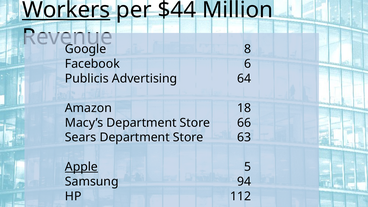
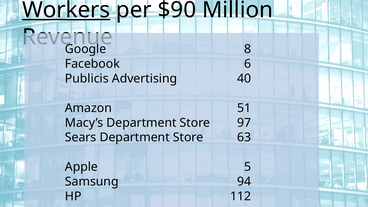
$44: $44 -> $90 (177, 10)
64: 64 -> 40 (244, 79)
18: 18 -> 51 (244, 108)
66: 66 -> 97 (244, 123)
Apple underline: present -> none (81, 167)
